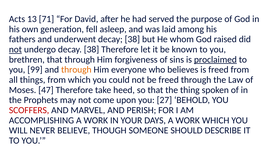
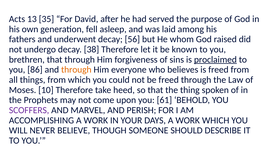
71: 71 -> 35 (46, 19)
underwent decay 38: 38 -> 56 (132, 39)
not underline: present -> none (15, 49)
99: 99 -> 86 (35, 70)
47: 47 -> 10 (46, 90)
27: 27 -> 61 (164, 100)
SCOFFERS colour: red -> purple (29, 110)
